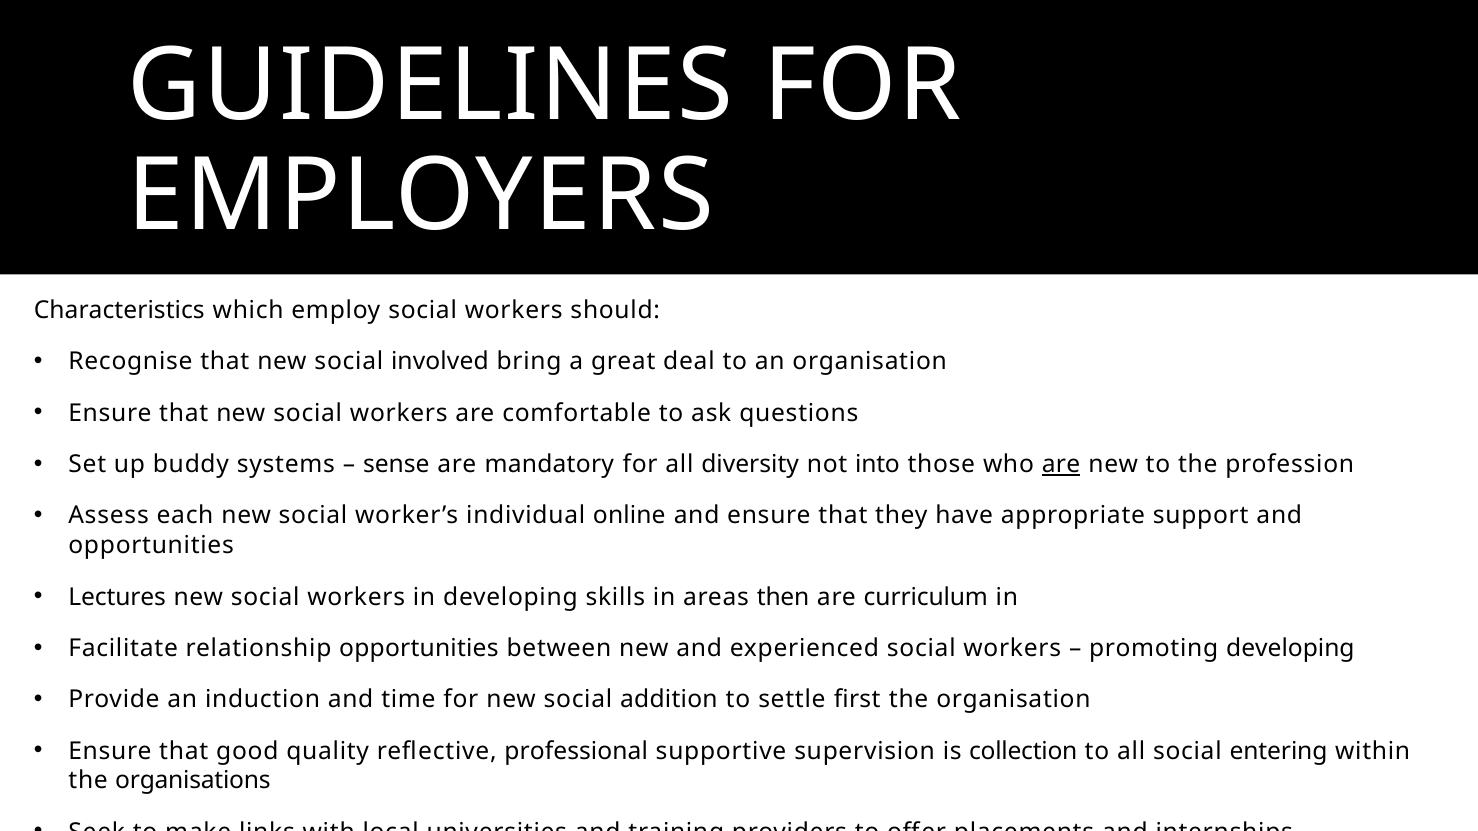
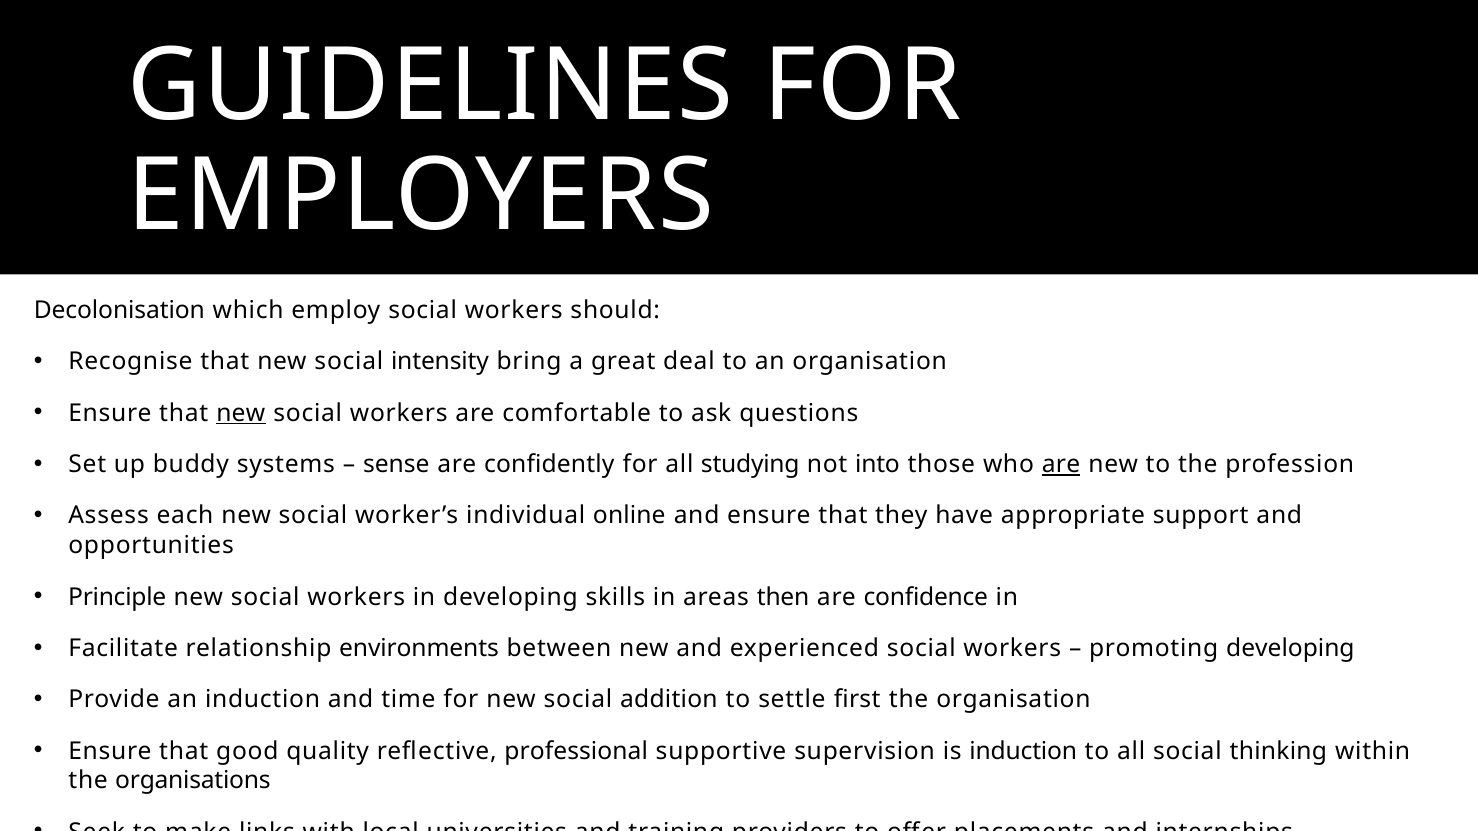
Characteristics: Characteristics -> Decolonisation (119, 311)
involved: involved -> intensity (440, 362)
new underline: none -> present (241, 413)
mandatory: mandatory -> confidently (549, 465)
diversity: diversity -> studying (750, 465)
Lectures: Lectures -> Principle (117, 597)
curriculum: curriculum -> confidence (926, 597)
relationship opportunities: opportunities -> environments (419, 649)
is collection: collection -> induction (1023, 751)
entering: entering -> thinking (1278, 751)
